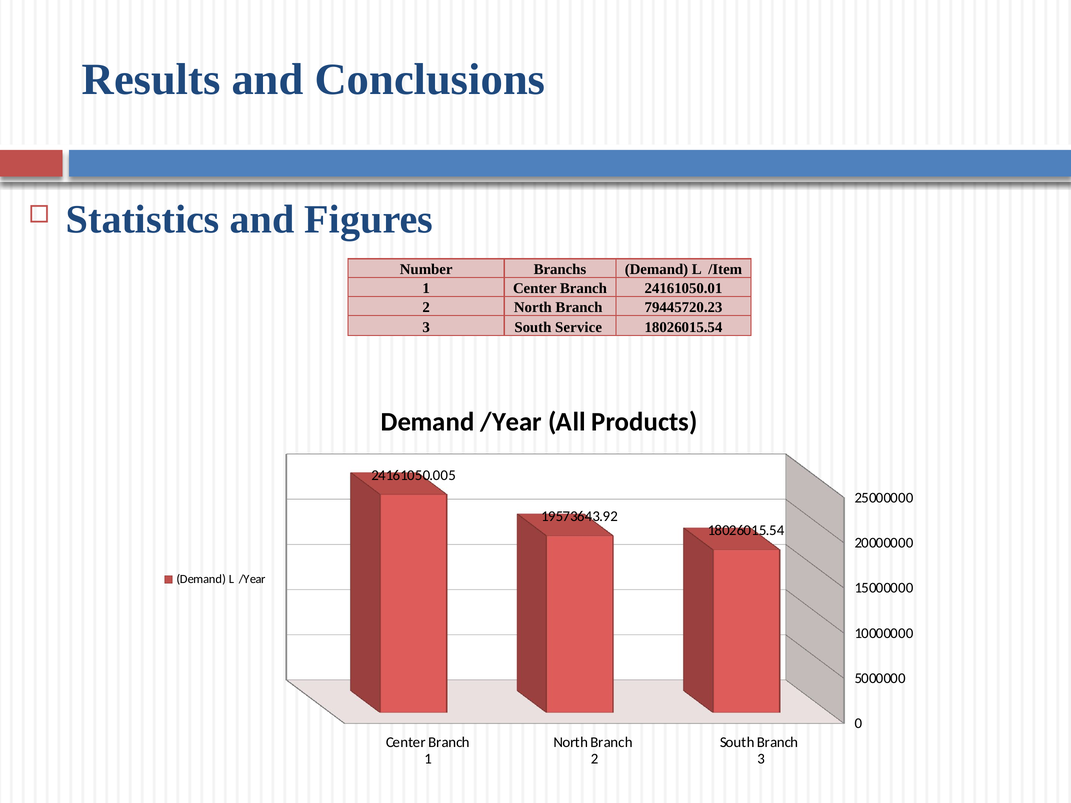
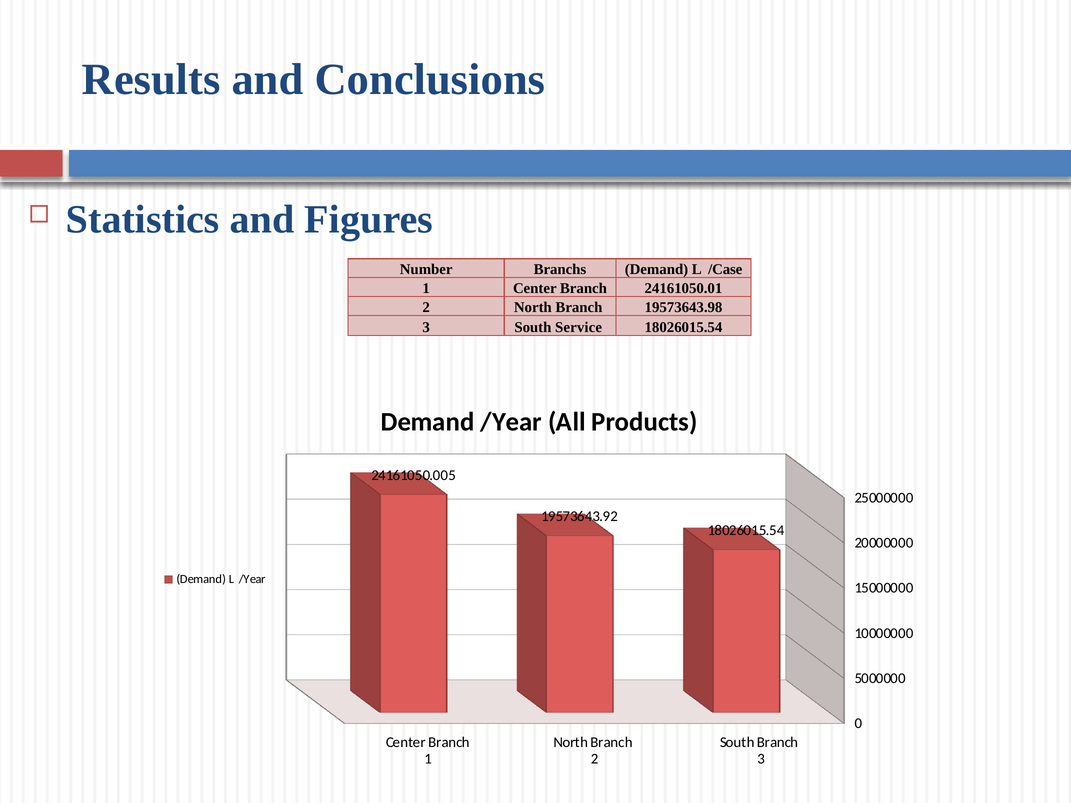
/Item: /Item -> /Case (725, 270)
79445720.23: 79445720.23 -> 19573643.98 (684, 307)
